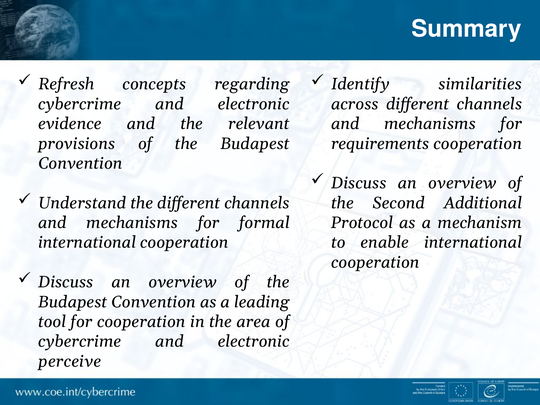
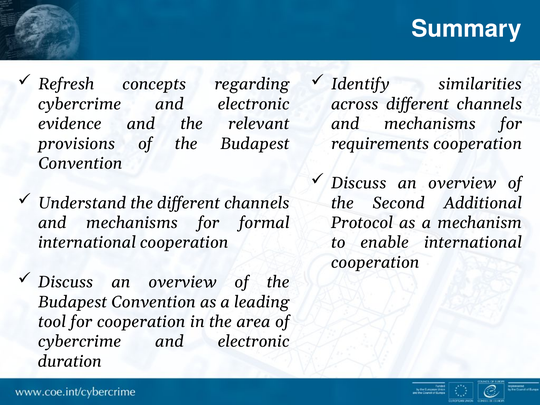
perceive: perceive -> duration (70, 361)
